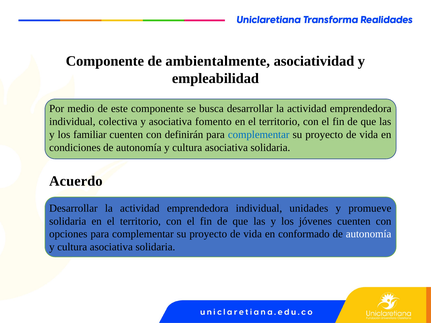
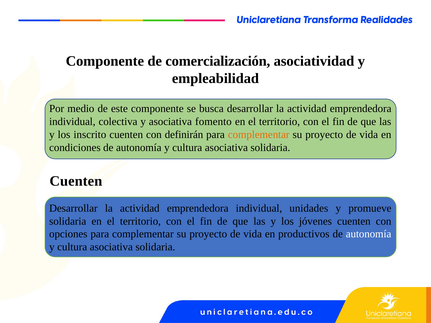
ambientalmente: ambientalmente -> comercialización (218, 61)
familiar: familiar -> inscrito (90, 135)
complementar colour: blue -> orange (259, 135)
Acuerdo: Acuerdo -> Cuenten (76, 181)
conformado: conformado -> productivos (304, 234)
